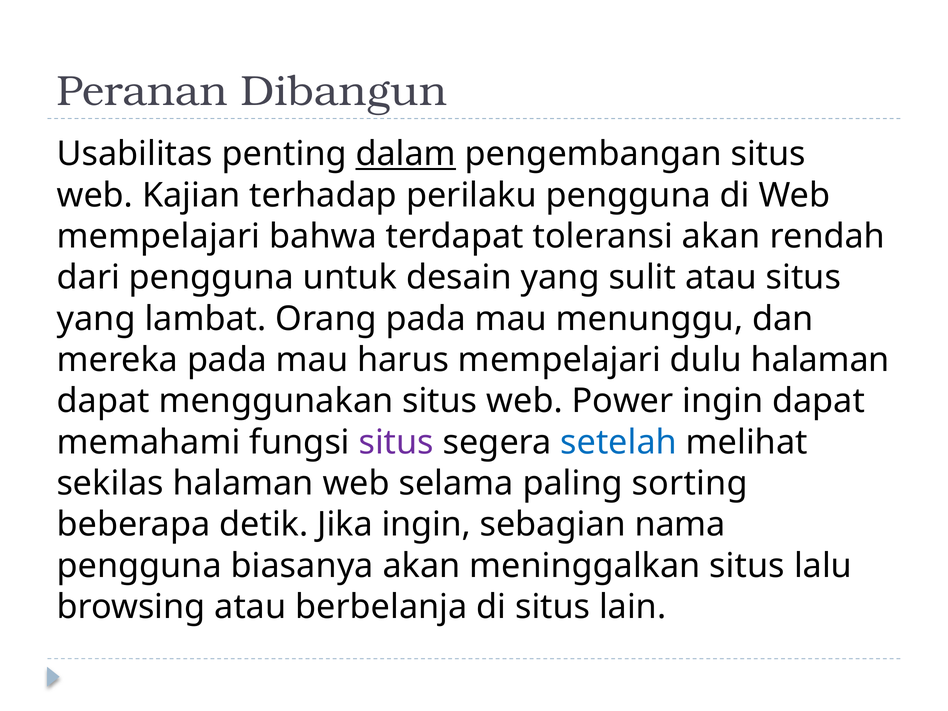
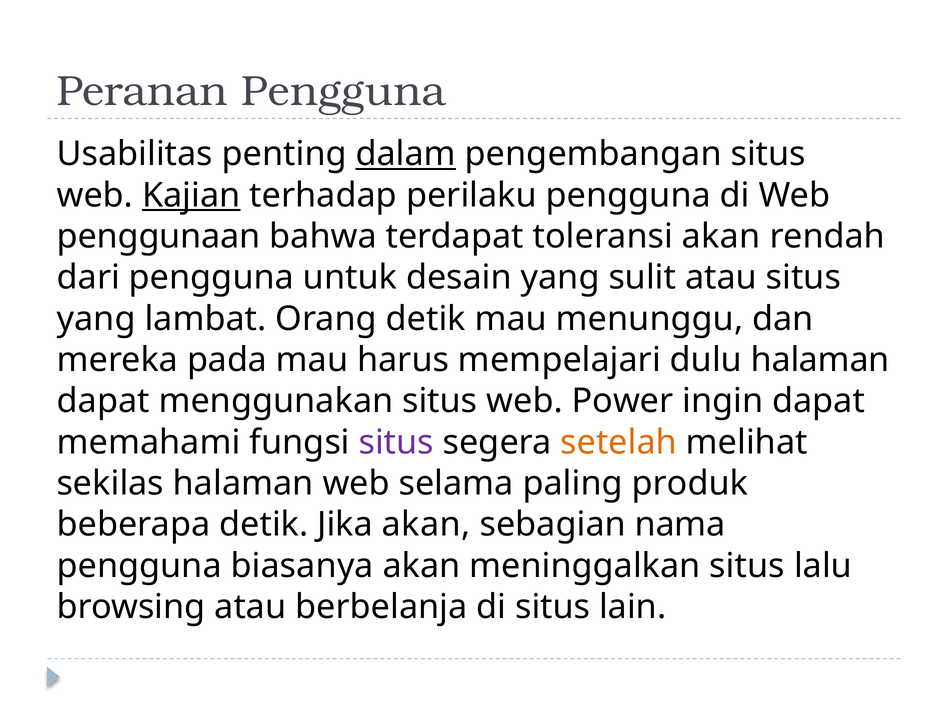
Peranan Dibangun: Dibangun -> Pengguna (344, 91)
Kajian underline: none -> present (191, 195)
mempelajari: mempelajari -> penggunaan (159, 236)
Orang pada: pada -> detik (426, 319)
setelah colour: blue -> orange (619, 442)
sorting: sorting -> produk (690, 483)
Jika ingin: ingin -> akan (426, 525)
